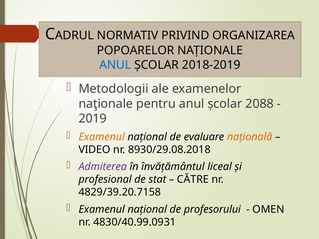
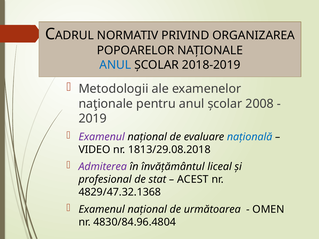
2088: 2088 -> 2008 (260, 104)
Examenul colour: orange -> purple (102, 137)
națională colour: orange -> blue (250, 137)
8930/29.08.2018: 8930/29.08.2018 -> 1813/29.08.2018 (169, 150)
CĂTRE: CĂTRE -> ACEST (193, 180)
4829/39.20.7158: 4829/39.20.7158 -> 4829/47.32.1368 (120, 192)
profesorului: profesorului -> următoarea (212, 210)
4830/40.99.0931: 4830/40.99.0931 -> 4830/84.96.4804 (135, 222)
